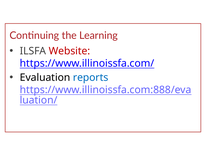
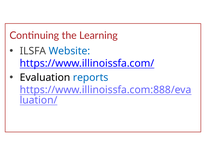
Website colour: red -> blue (69, 51)
